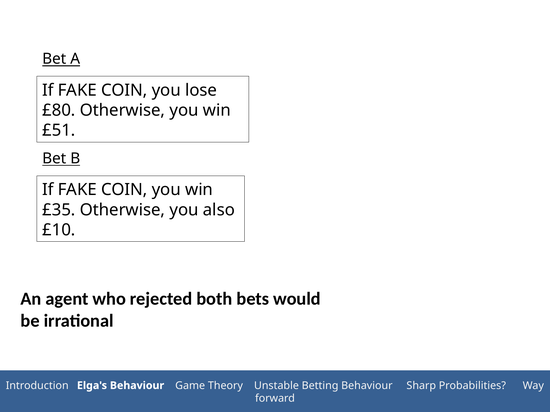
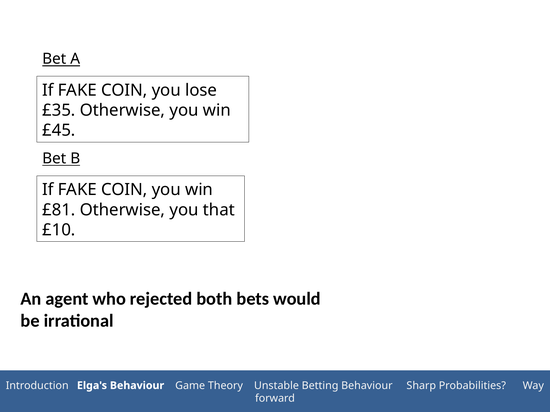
£80: £80 -> £35 (59, 110)
£51: £51 -> £45 (59, 131)
£35: £35 -> £81 (59, 210)
also: also -> that (219, 210)
